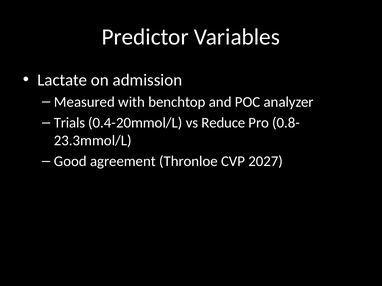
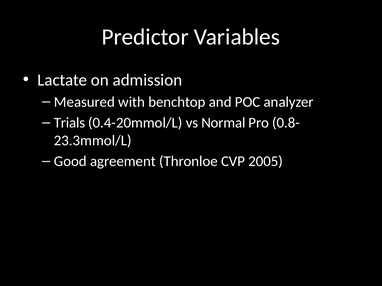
Reduce: Reduce -> Normal (223, 123)
2027: 2027 -> 2005 (266, 162)
